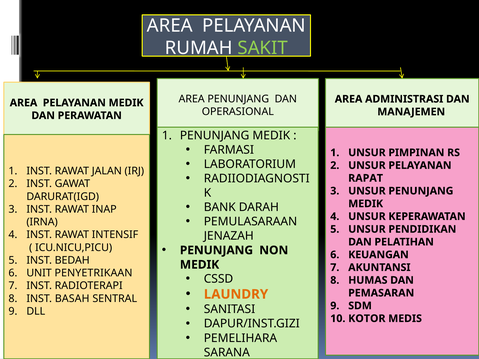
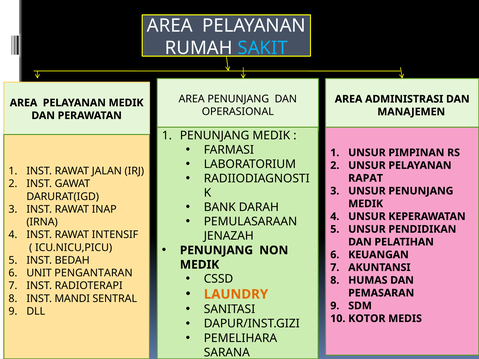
SAKIT colour: light green -> light blue (263, 48)
PENYETRIKAAN: PENYETRIKAAN -> PENGANTARAN (94, 273)
BASAH: BASAH -> MANDI (72, 299)
